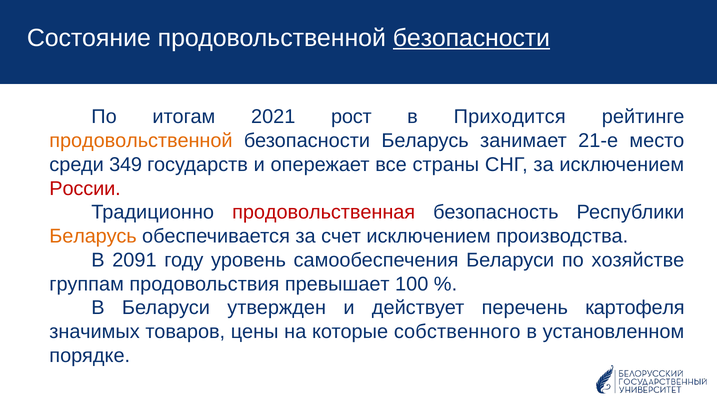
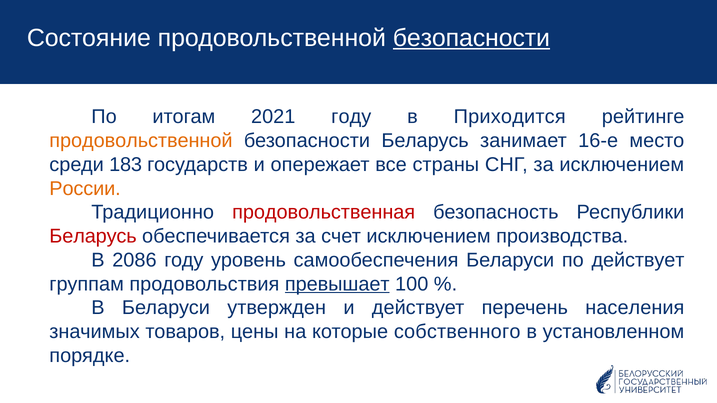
2021 рост: рост -> году (351, 117)
21-е: 21-е -> 16-е (598, 141)
349: 349 -> 183 (126, 165)
России colour: red -> orange (85, 189)
Беларусь colour: orange -> red (93, 236)
2091: 2091 -> 2086 (134, 260)
по хозяйстве: хозяйстве -> действует (638, 260)
превышает underline: none -> present (337, 284)
картофеля: картофеля -> населения (635, 308)
